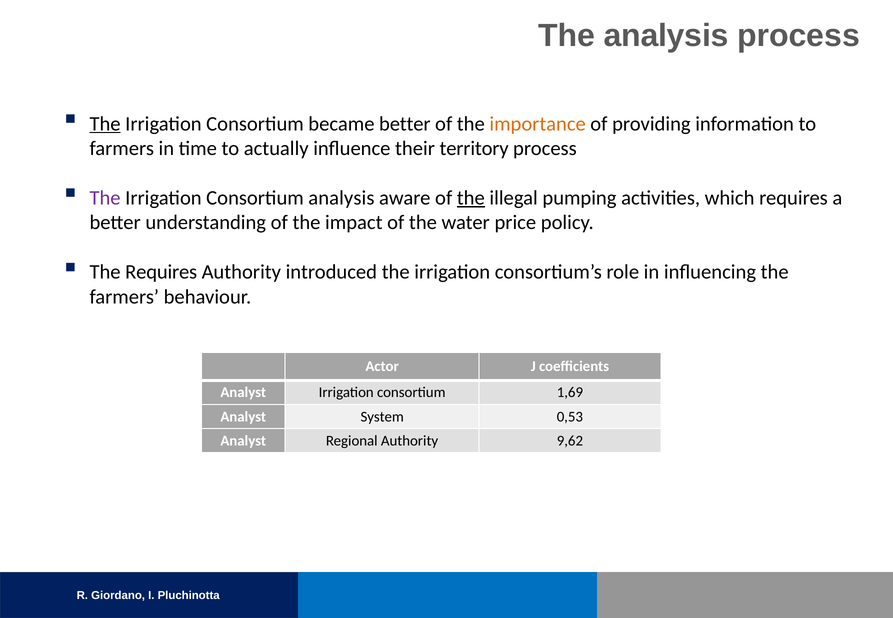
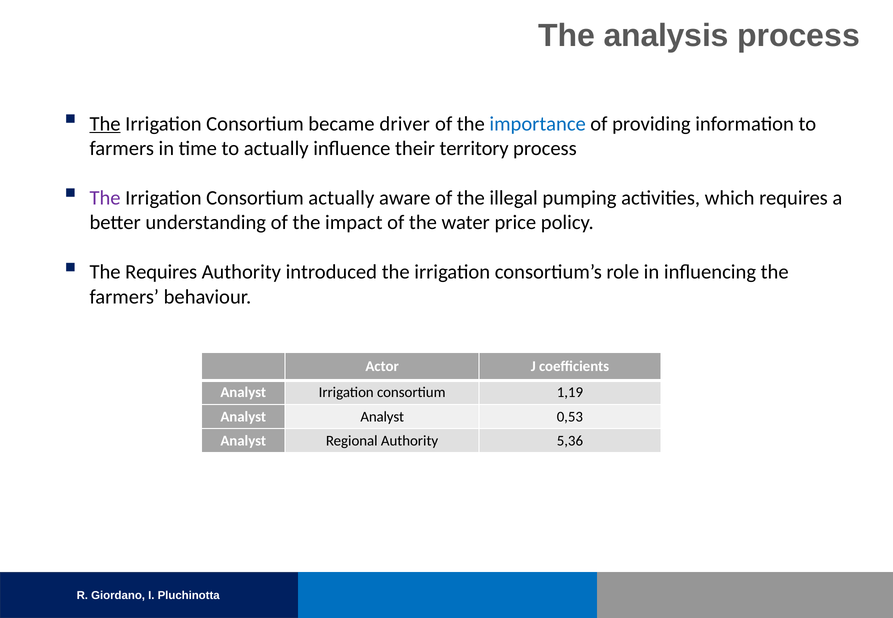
became better: better -> driver (405, 124)
importance colour: orange -> blue (538, 124)
Consortium analysis: analysis -> actually (341, 198)
the underline: present -> none (471, 198)
1,69: 1,69 -> 1,19 (570, 393)
Analyst System: System -> Analyst (382, 417)
9,62: 9,62 -> 5,36 (570, 441)
